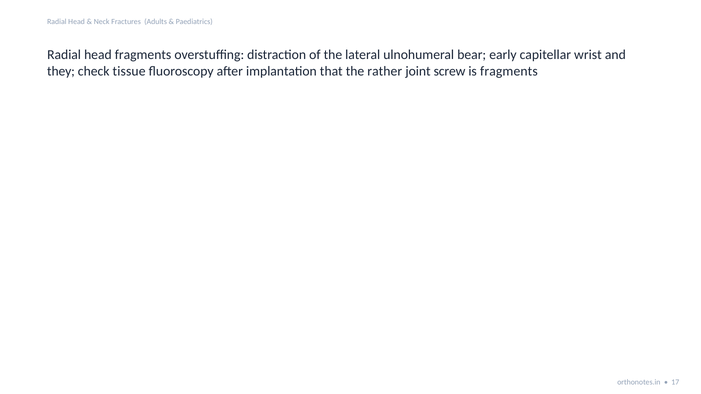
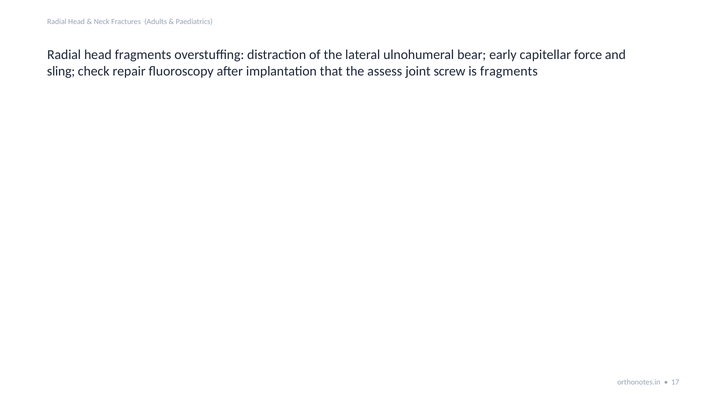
wrist: wrist -> force (588, 55)
they: they -> sling (61, 71)
tissue: tissue -> repair (129, 71)
rather: rather -> assess (385, 71)
